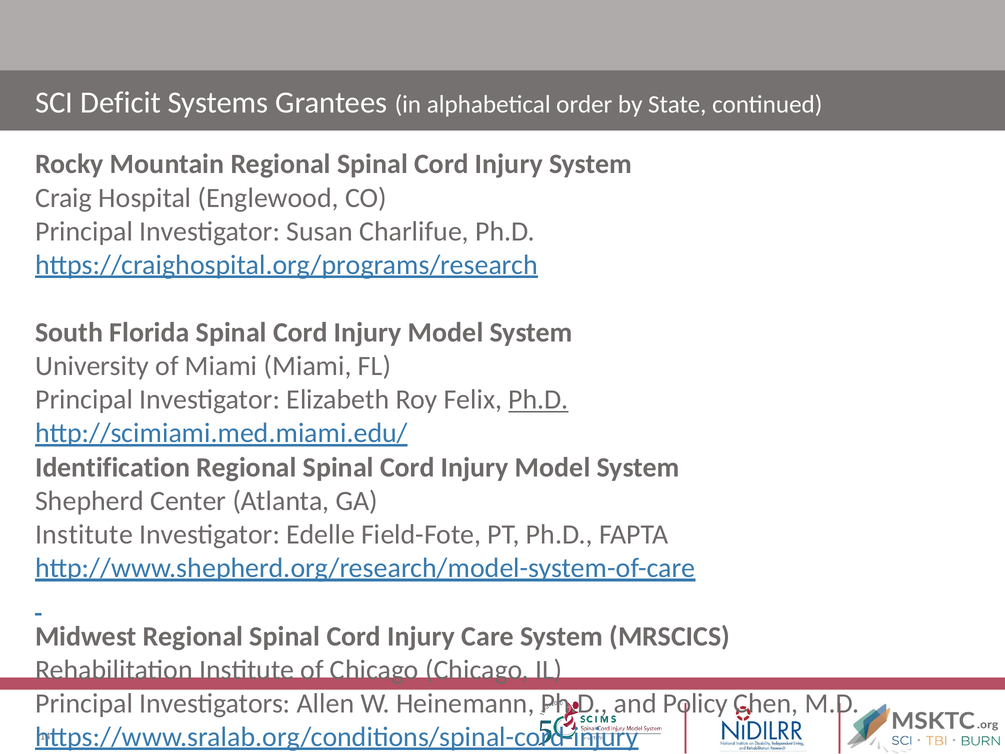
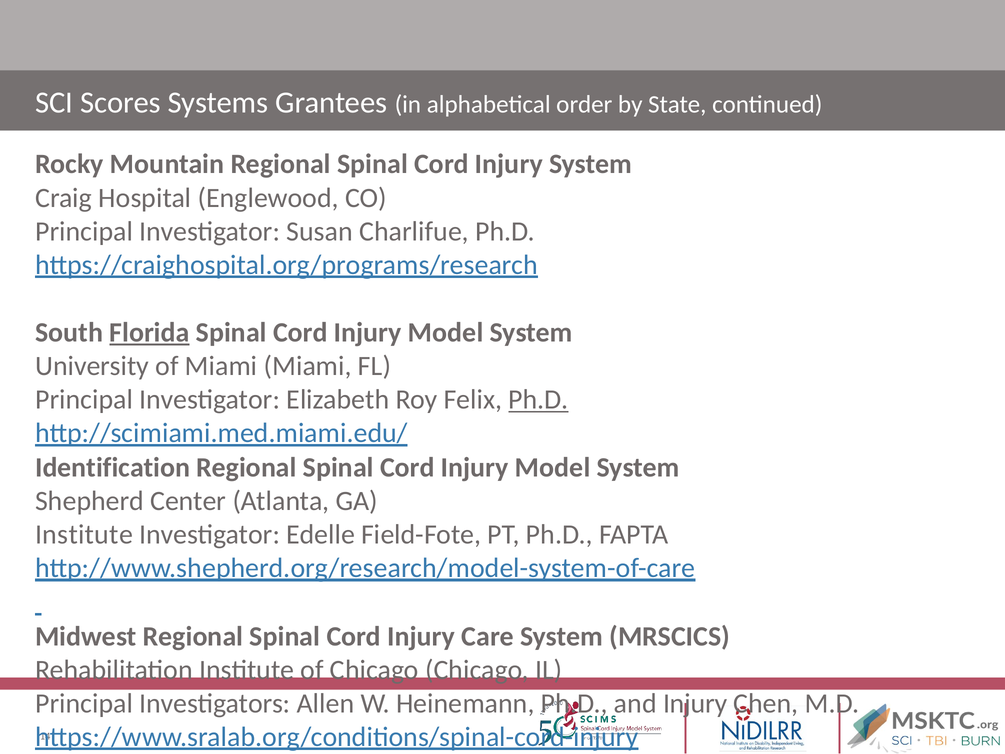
Deficit: Deficit -> Scores (121, 102)
Florida underline: none -> present (149, 332)
and Policy: Policy -> Injury (695, 703)
